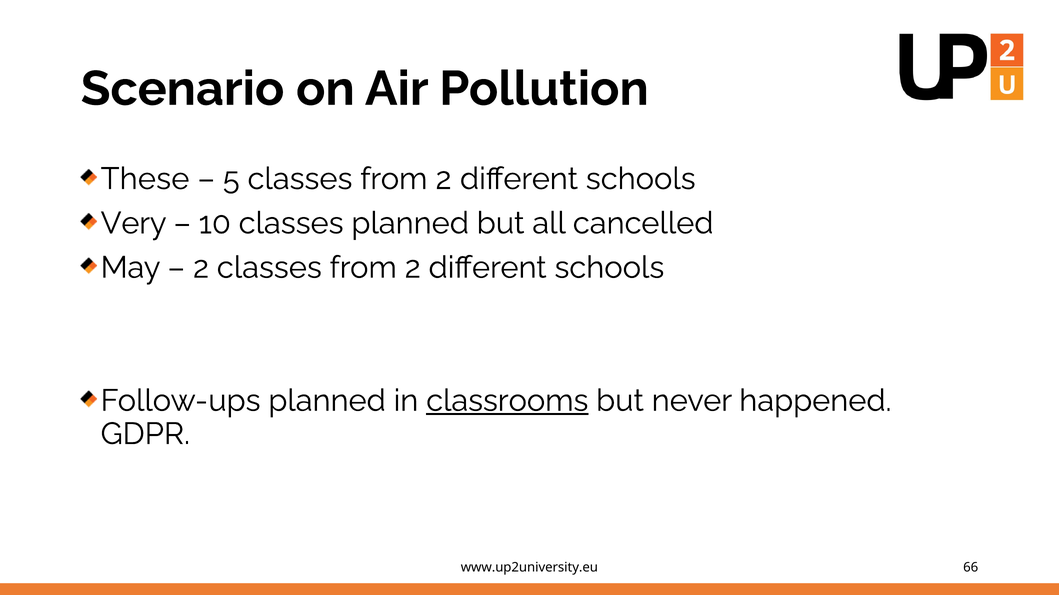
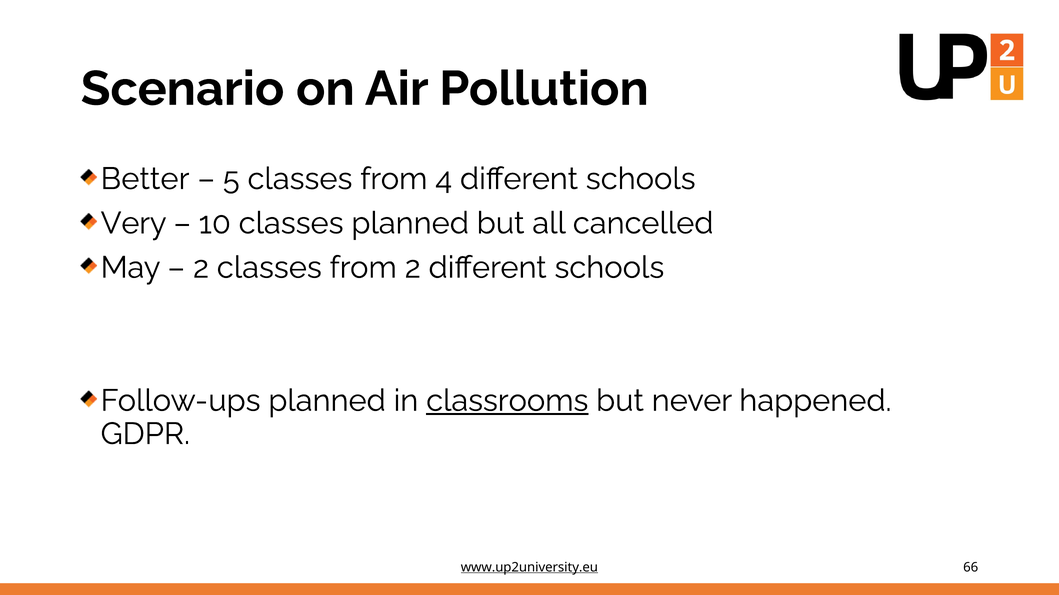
These: These -> Better (145, 179)
5 classes from 2: 2 -> 4 (444, 179)
www.up2university.eu underline: none -> present (529, 568)
